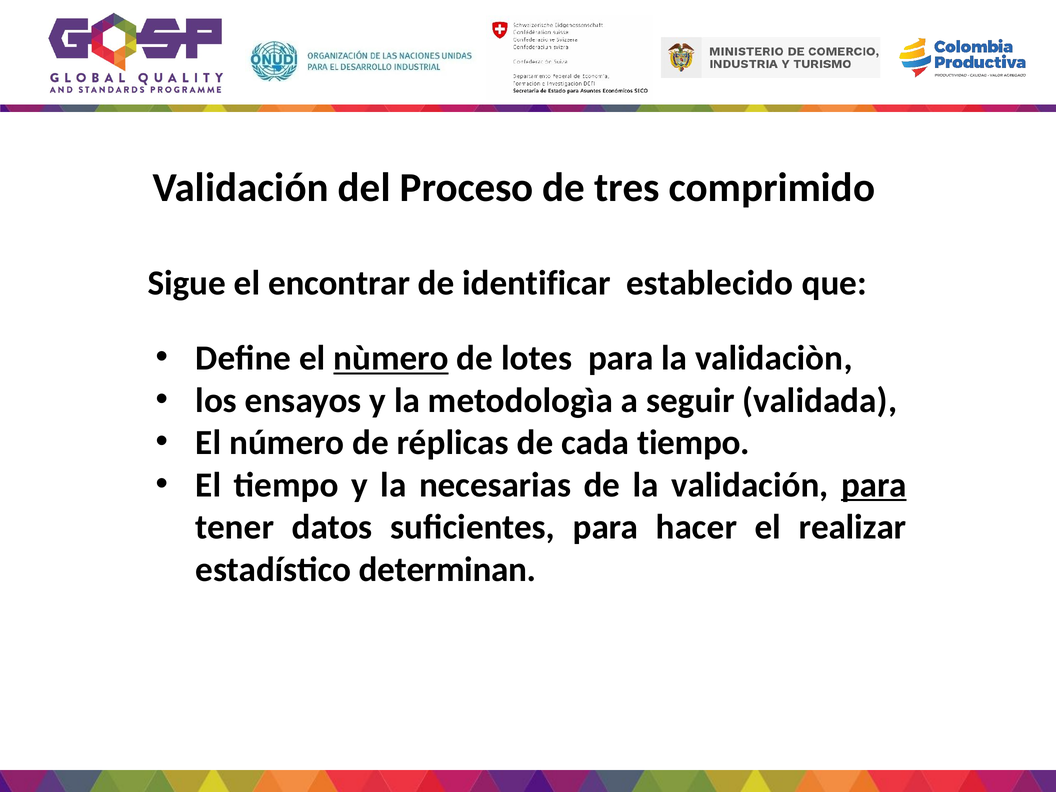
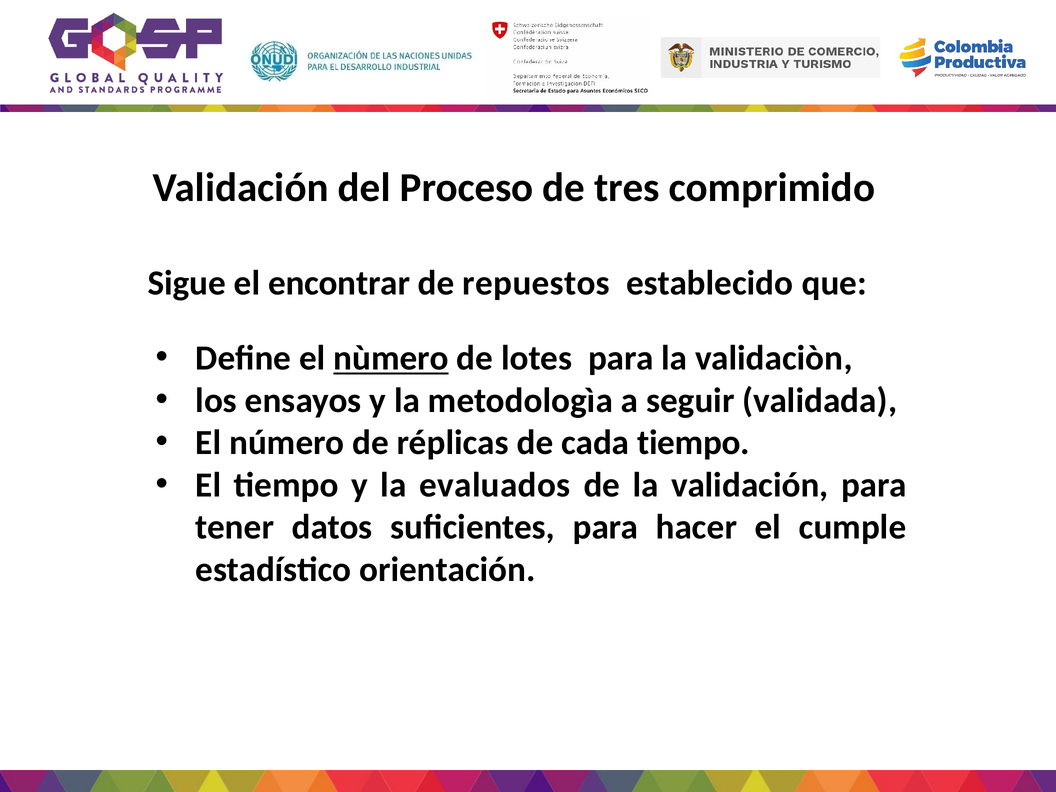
identificar: identificar -> repuestos (536, 283)
necesarias: necesarias -> evaluados (495, 485)
para underline: present -> none (874, 485)
realizar: realizar -> cumple (853, 527)
determinan: determinan -> orientación (447, 569)
